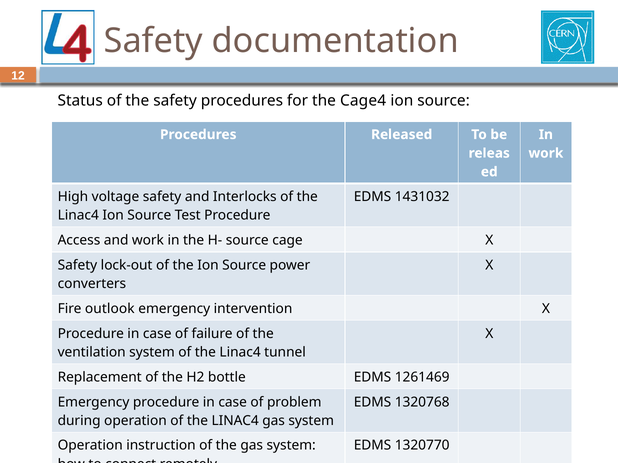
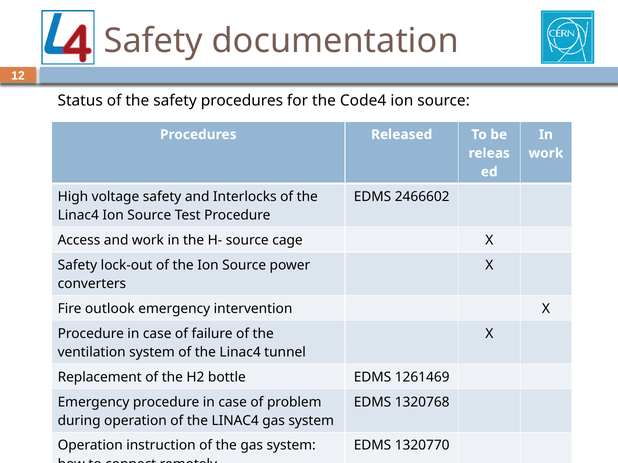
Cage4: Cage4 -> Code4 (363, 101)
1431032: 1431032 -> 2466602 (422, 197)
